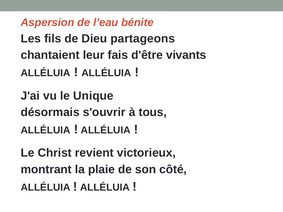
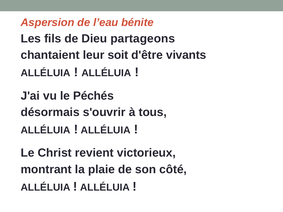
fais: fais -> soit (118, 55)
Unique: Unique -> Péchés (93, 96)
